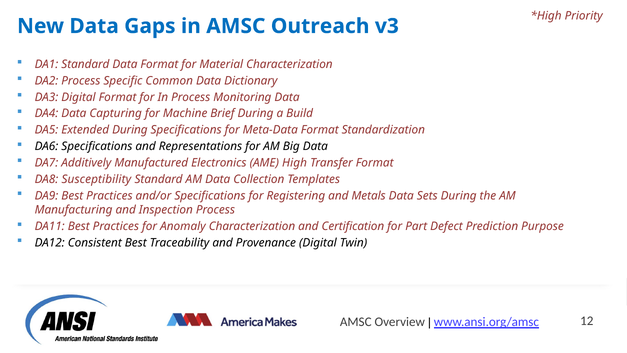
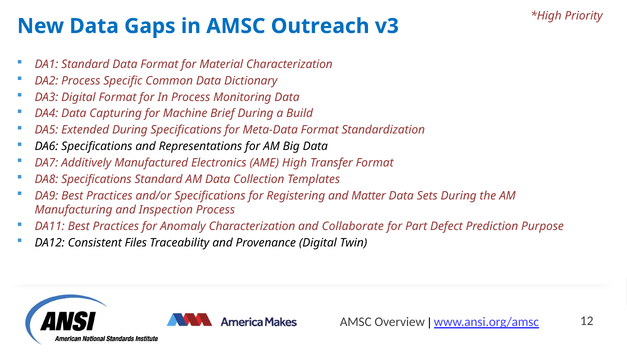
DA8 Susceptibility: Susceptibility -> Specifications (96, 179)
Metals: Metals -> Matter (369, 196)
Certification: Certification -> Collaborate (353, 226)
Consistent Best: Best -> Files (136, 243)
